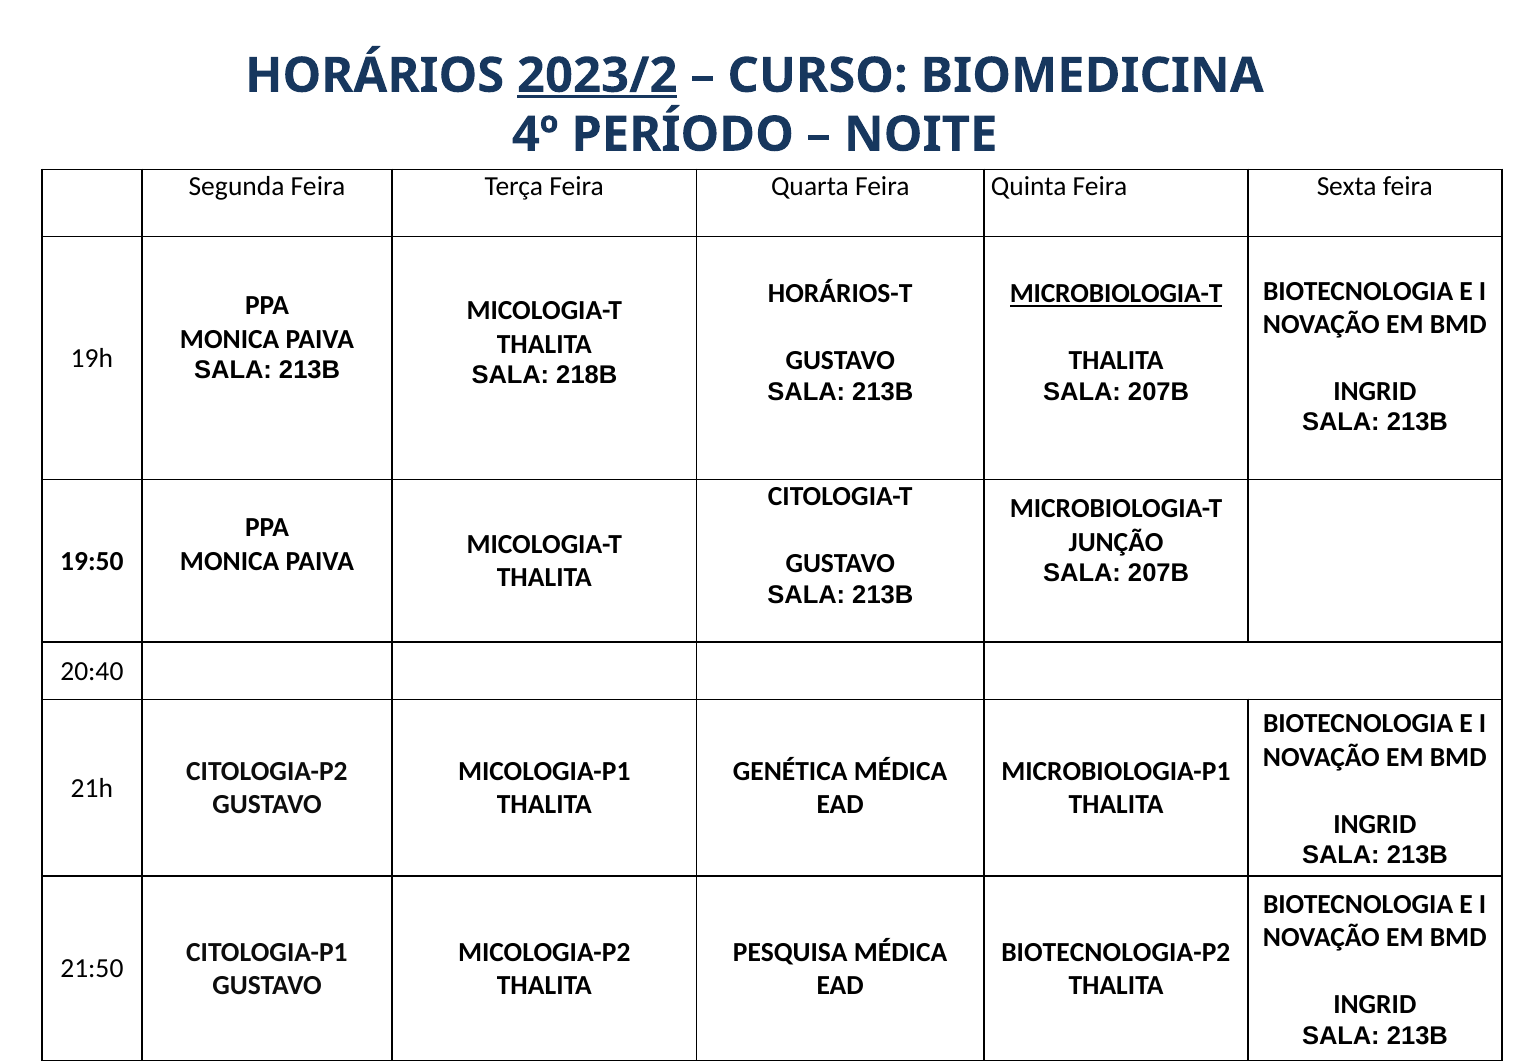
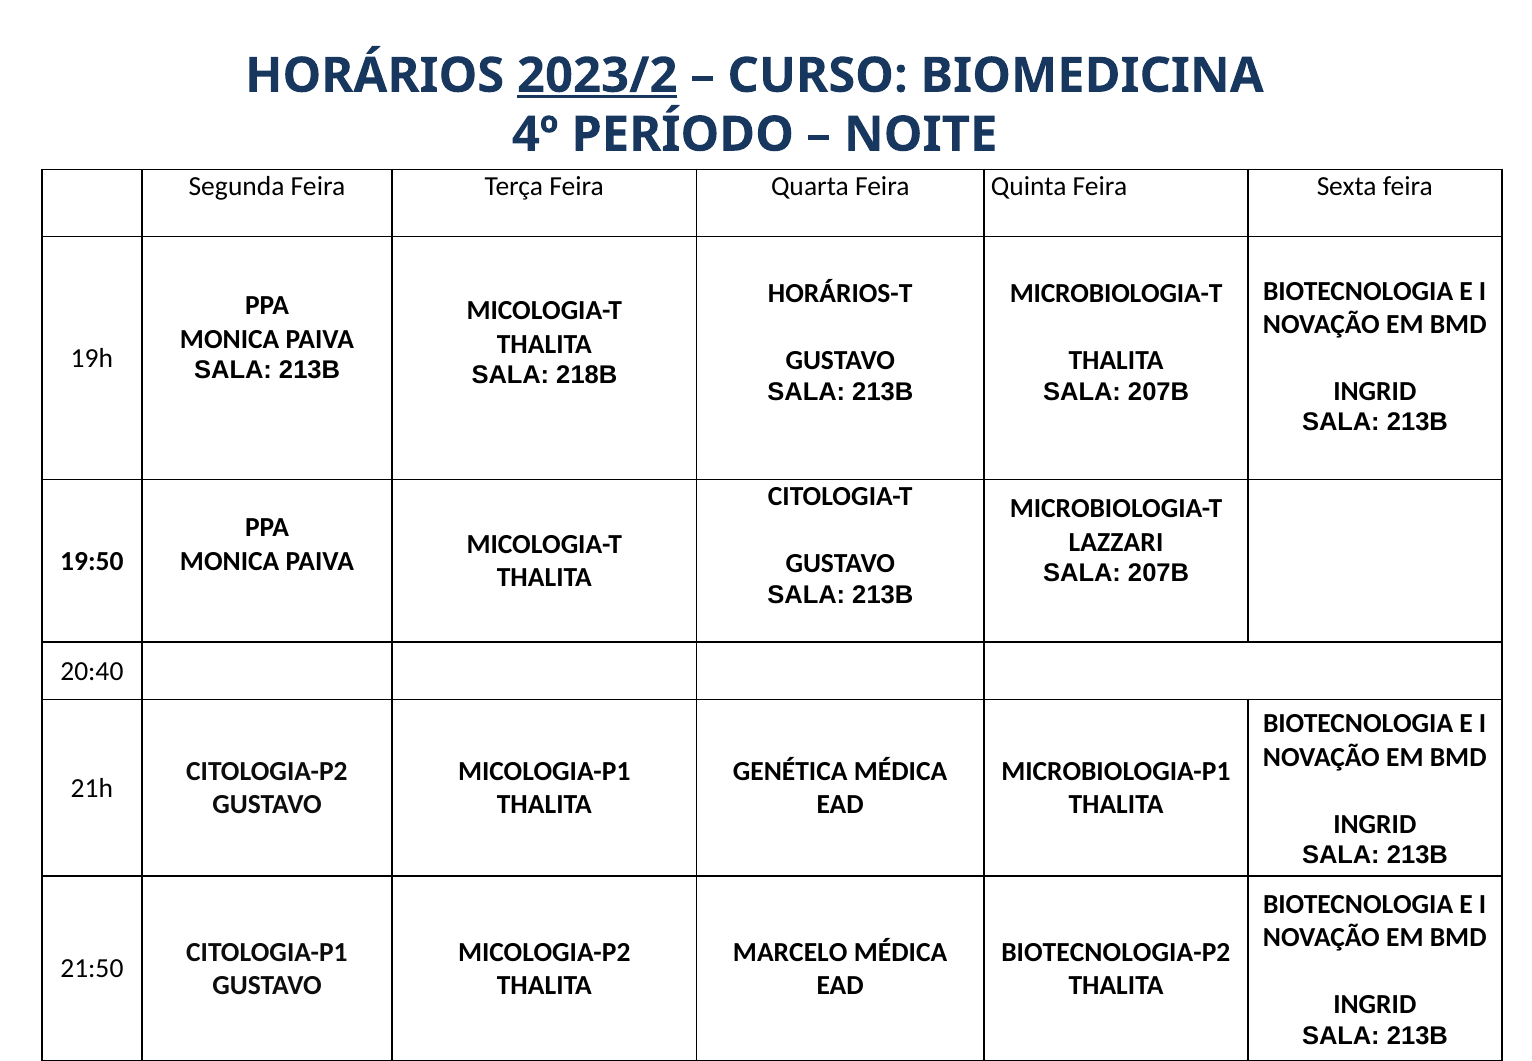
MICROBIOLOGIA-T underline: present -> none (1116, 294)
JUNÇÃO: JUNÇÃO -> LAZZARI (1116, 542)
PESQUISA: PESQUISA -> MARCELO (790, 952)
